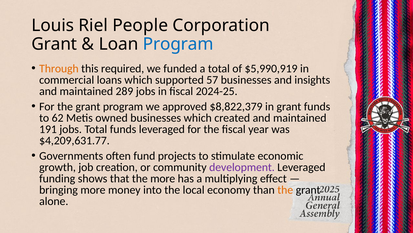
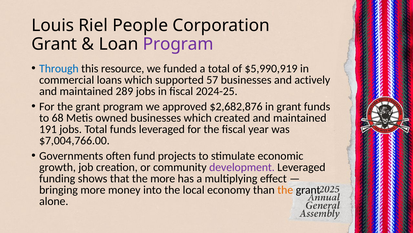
Program colour: blue -> purple (178, 44)
Through colour: orange -> blue (59, 69)
required: required -> resource (123, 69)
insights: insights -> actively (312, 80)
$8,822,379: $8,822,379 -> $2,682,876 (236, 106)
62: 62 -> 68 (58, 118)
$4,209,631.77: $4,209,631.77 -> $7,004,766.00 (74, 140)
